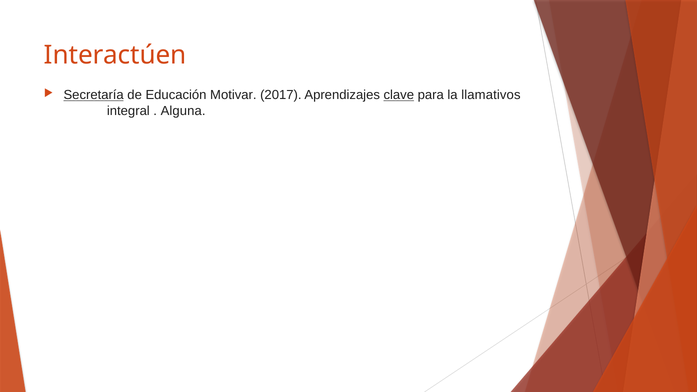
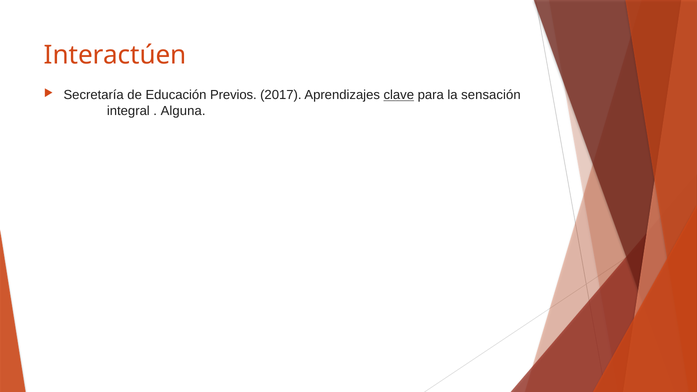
Secretaría underline: present -> none (94, 95)
Motivar: Motivar -> Previos (233, 95)
llamativos: llamativos -> sensación (491, 95)
